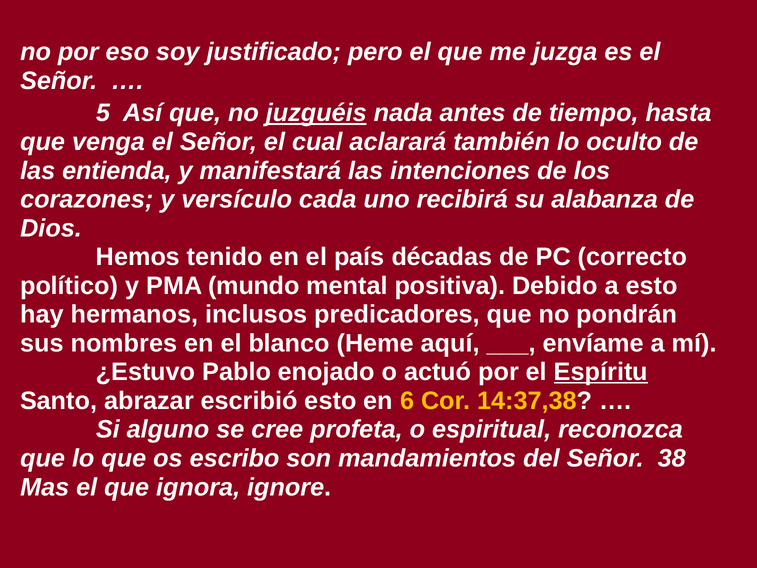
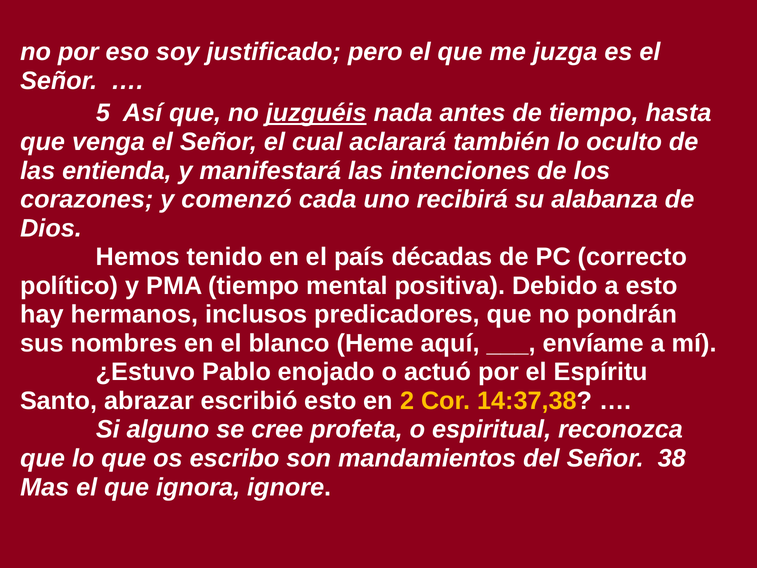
versículo: versículo -> comenzó (237, 199)
PMA mundo: mundo -> tiempo (254, 286)
Espíritu underline: present -> none (601, 372)
6: 6 -> 2 (407, 401)
